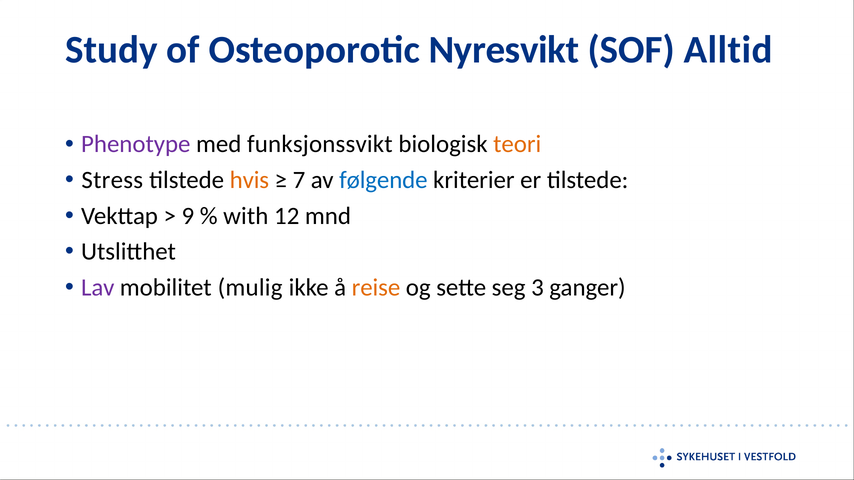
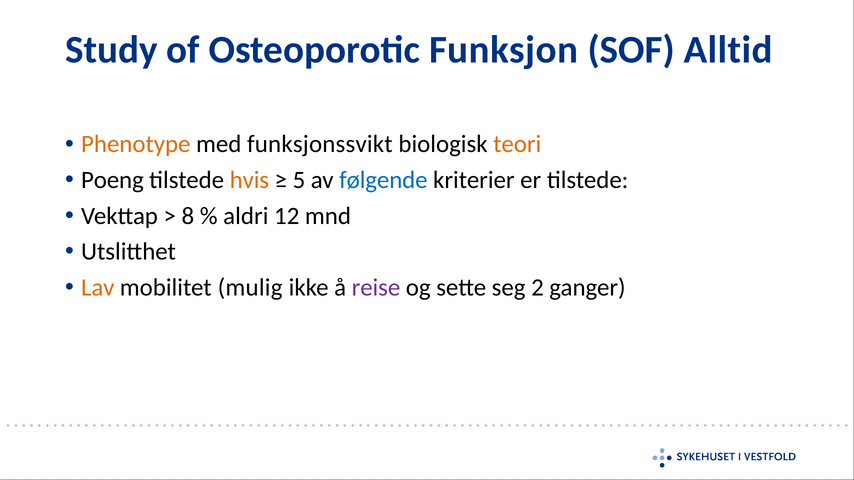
Nyresvikt: Nyresvikt -> Funksjon (504, 50)
Phenotype colour: purple -> orange (136, 144)
Stress: Stress -> Poeng (112, 180)
7: 7 -> 5 (299, 180)
9: 9 -> 8 (188, 216)
with: with -> aldri (246, 216)
Lav colour: purple -> orange (98, 288)
reise colour: orange -> purple (376, 288)
3: 3 -> 2 (537, 288)
